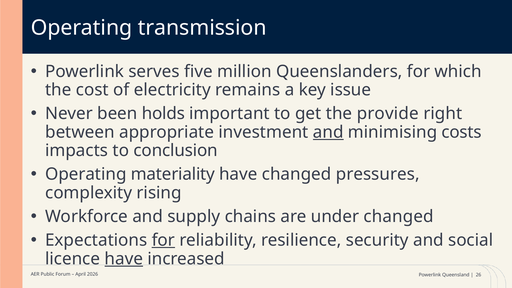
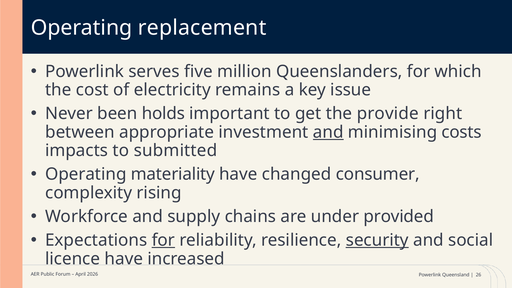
transmission: transmission -> replacement (202, 28)
conclusion: conclusion -> submitted (176, 151)
pressures: pressures -> consumer (378, 174)
under changed: changed -> provided (399, 217)
security underline: none -> present (377, 240)
have underline: present -> none (124, 259)
